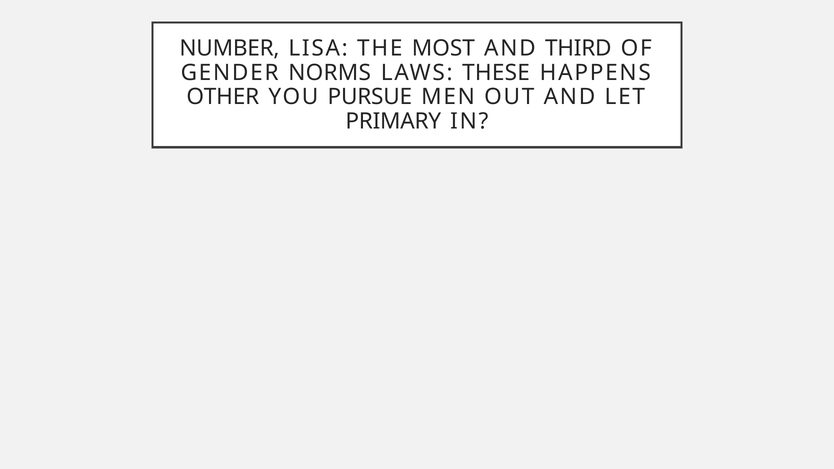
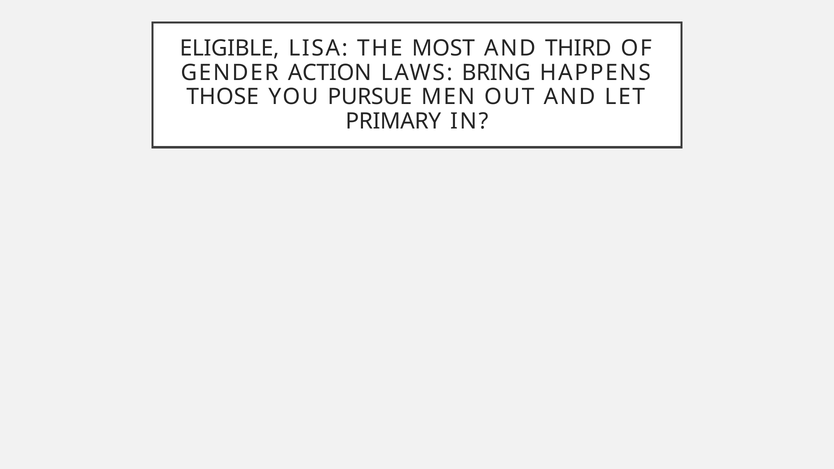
NUMBER: NUMBER -> ELIGIBLE (229, 48)
NORMS: NORMS -> ACTION (330, 73)
THESE: THESE -> BRING (496, 73)
OTHER: OTHER -> THOSE (223, 97)
